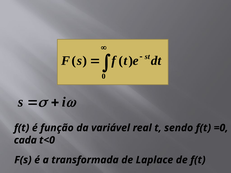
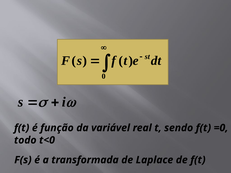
cada: cada -> todo (25, 140)
